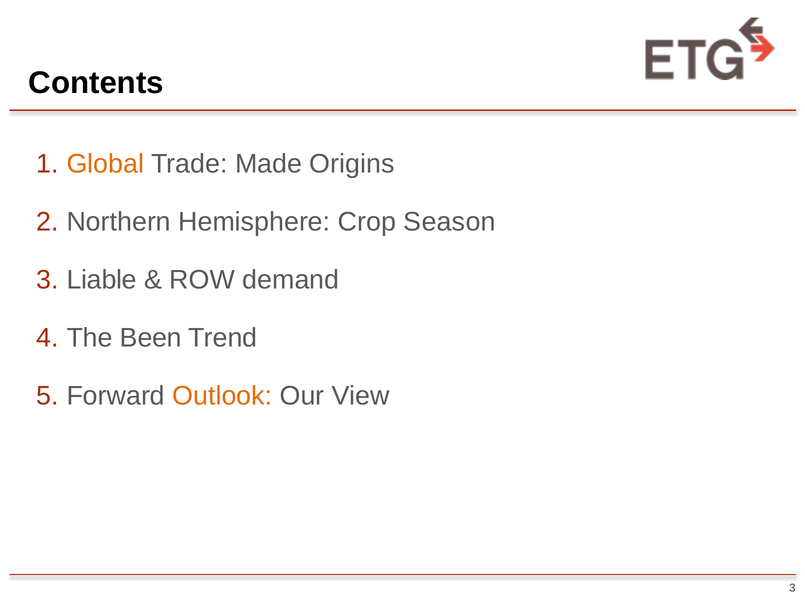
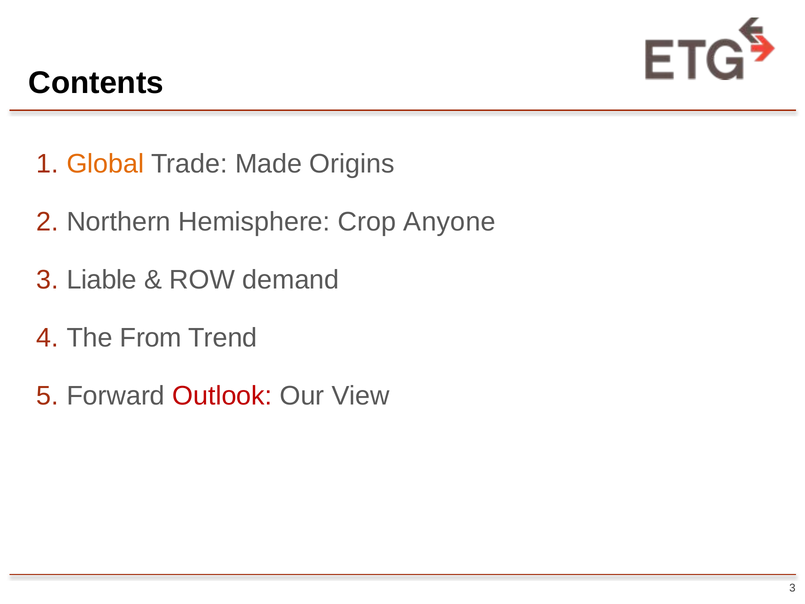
Season: Season -> Anyone (449, 222)
Been: Been -> From (151, 338)
Outlook colour: orange -> red (222, 396)
